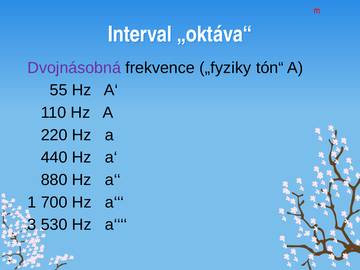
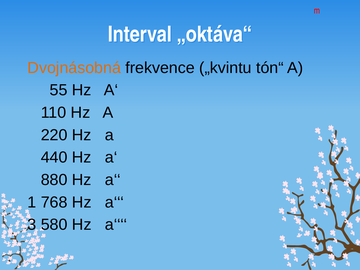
Dvojnásobná colour: purple -> orange (74, 68)
„fyziky: „fyziky -> „kvintu (225, 68)
700: 700 -> 768 (54, 202)
530: 530 -> 580 (54, 225)
